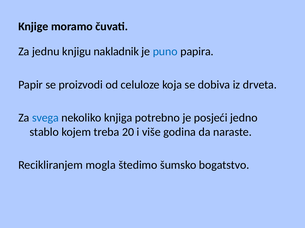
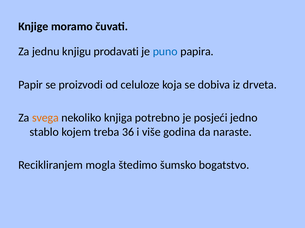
nakladnik: nakladnik -> prodavati (116, 52)
svega colour: blue -> orange (45, 118)
20: 20 -> 36 (128, 132)
